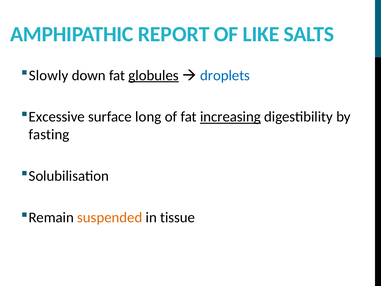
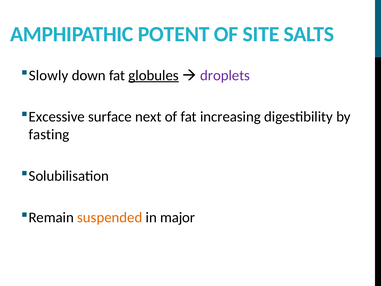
REPORT: REPORT -> POTENT (174, 34)
LIKE: LIKE -> SITE (261, 34)
droplets colour: blue -> purple (225, 75)
long: long -> next (148, 117)
increasing underline: present -> none (230, 117)
tissue: tissue -> major (178, 217)
